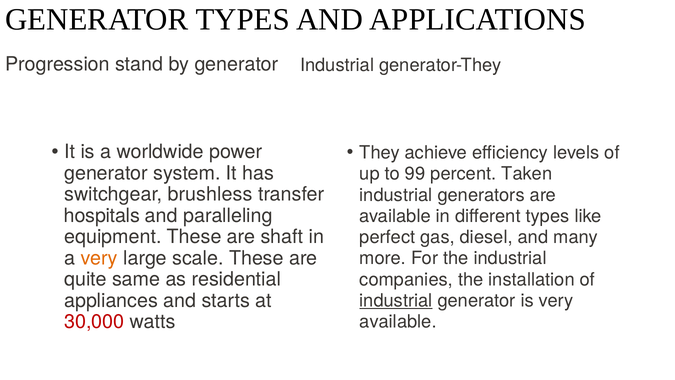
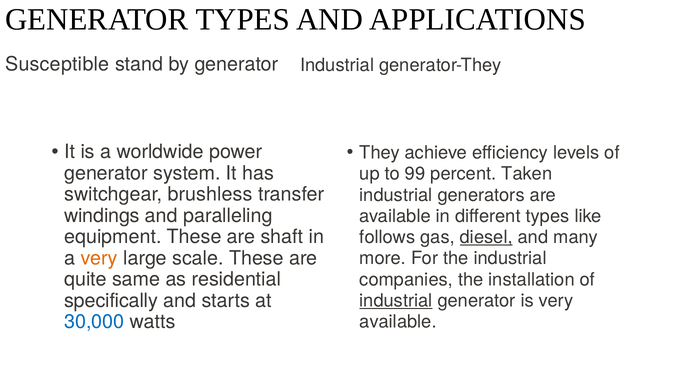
Progression: Progression -> Susceptible (57, 64)
hospitals: hospitals -> windings (102, 215)
perfect: perfect -> follows (387, 237)
diesel underline: none -> present (486, 237)
appliances: appliances -> specifically (111, 300)
30,000 colour: red -> blue (94, 322)
